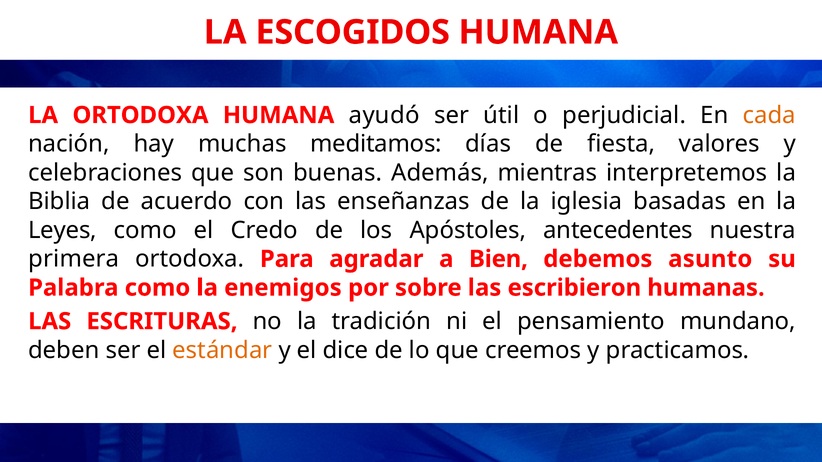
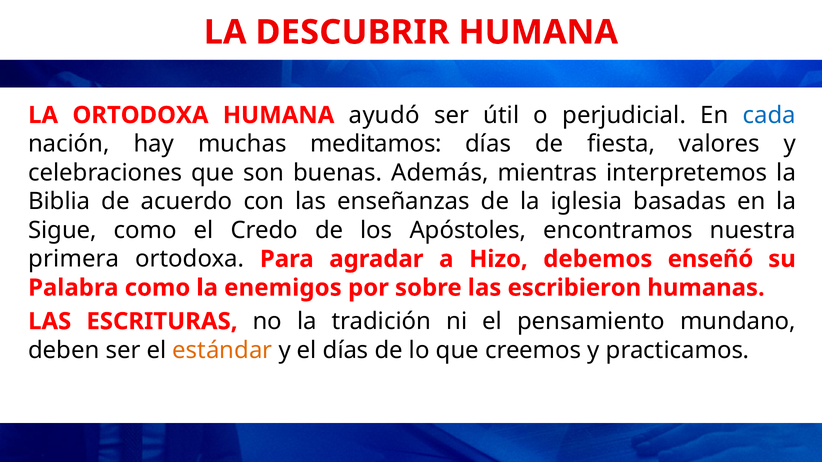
ESCOGIDOS: ESCOGIDOS -> DESCUBRIR (352, 32)
cada colour: orange -> blue (769, 115)
Leyes: Leyes -> Sigue (62, 230)
antecedentes: antecedentes -> encontramos (618, 230)
Bien: Bien -> Hizo (498, 259)
asunto: asunto -> enseñó (710, 259)
el dice: dice -> días (346, 350)
